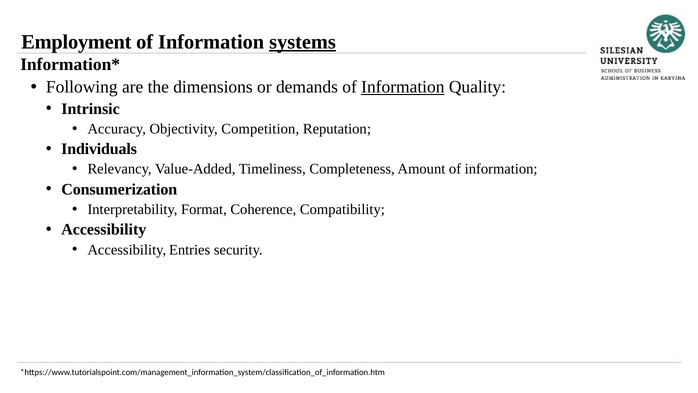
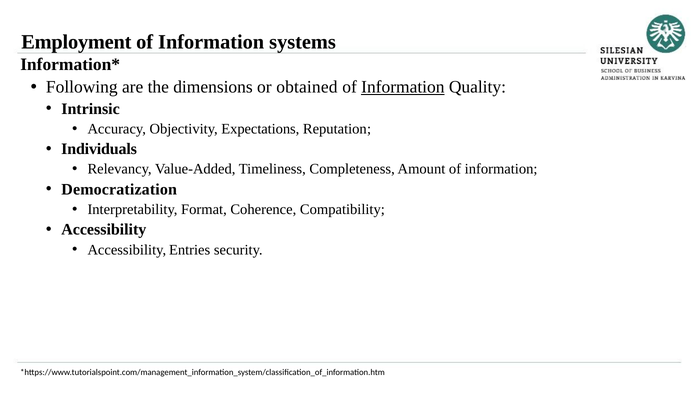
systems underline: present -> none (303, 42)
demands: demands -> obtained (307, 87)
Competition: Competition -> Expectations (260, 129)
Consumerization: Consumerization -> Democratization (119, 189)
